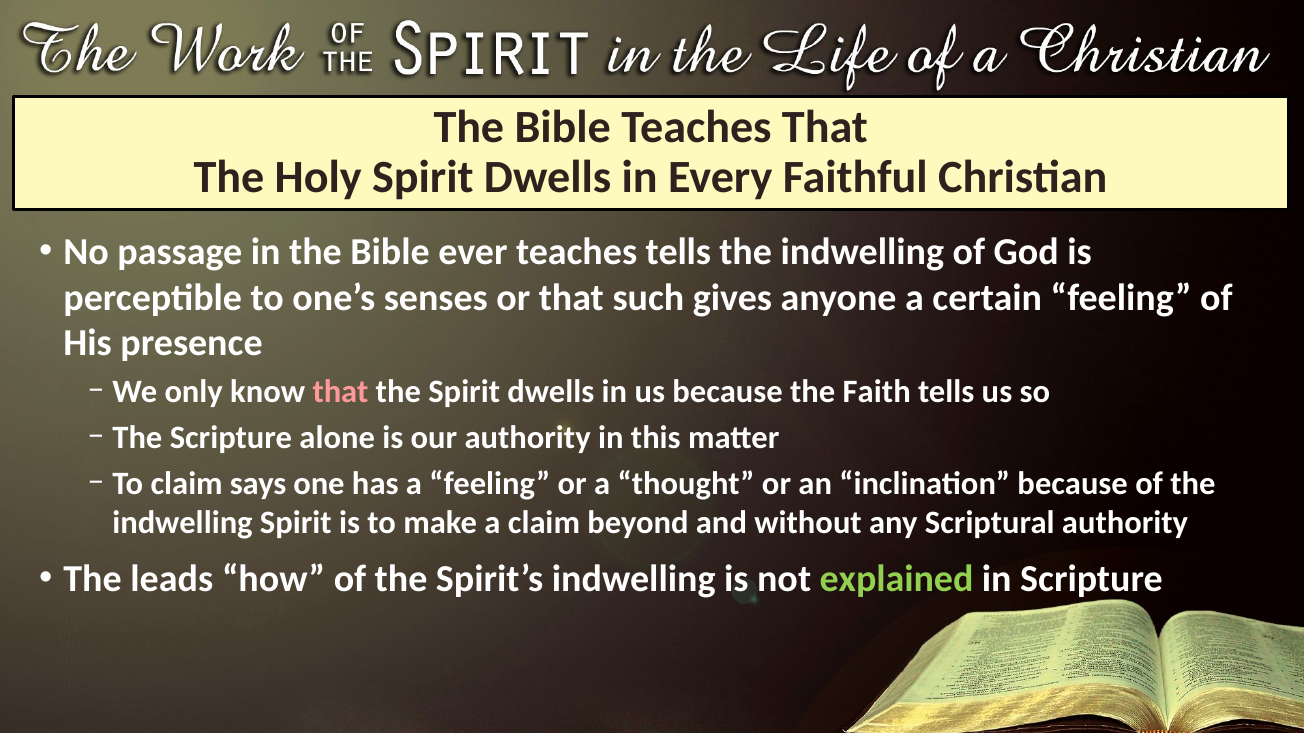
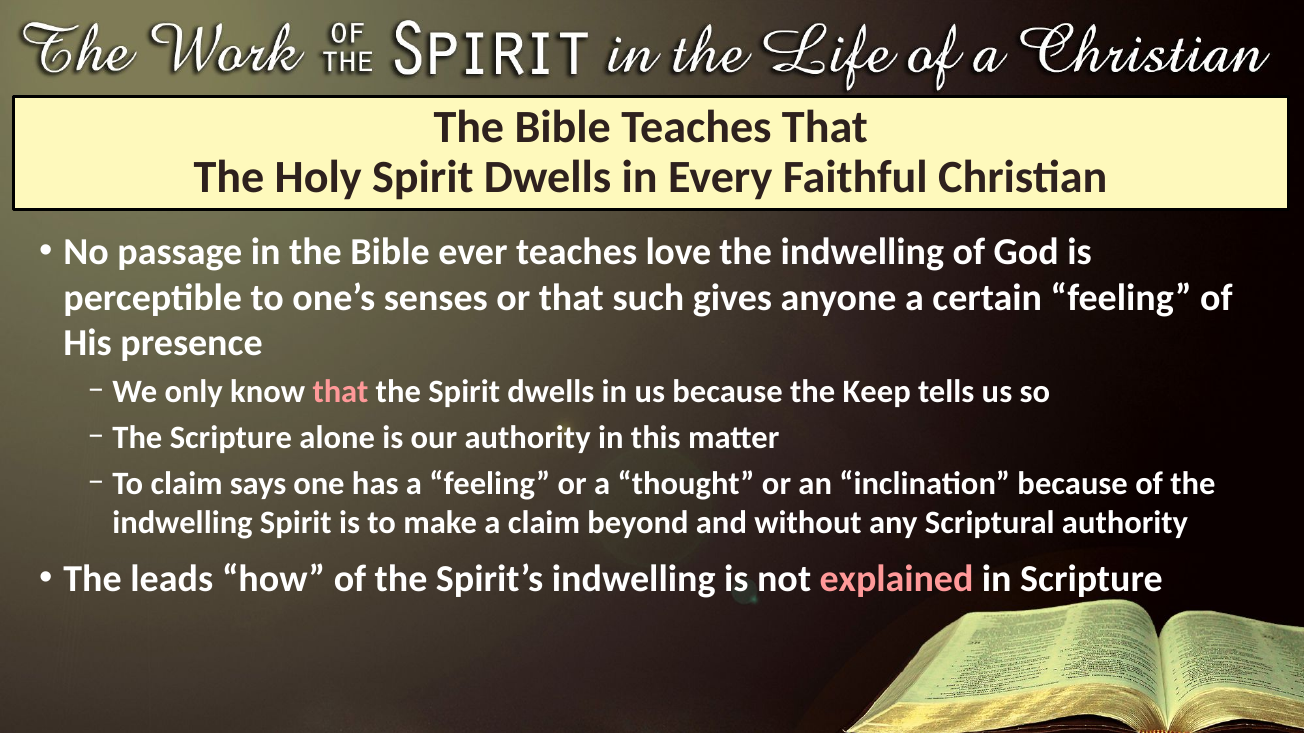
teaches tells: tells -> love (678, 252)
Faith: Faith -> Keep (877, 392)
explained colour: light green -> pink (897, 579)
